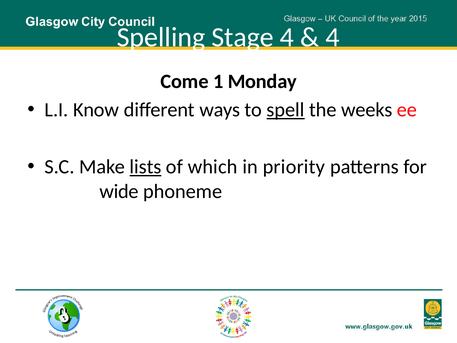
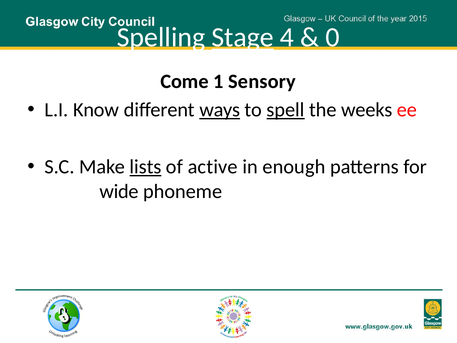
Stage underline: none -> present (243, 37)
4: 4 -> 0 (333, 37)
Monday: Monday -> Sensory (262, 81)
ways underline: none -> present (220, 110)
which: which -> active (213, 167)
priority: priority -> enough (294, 167)
